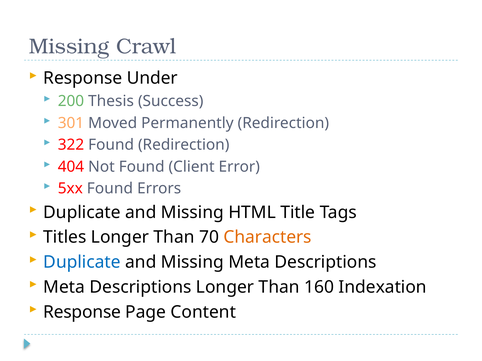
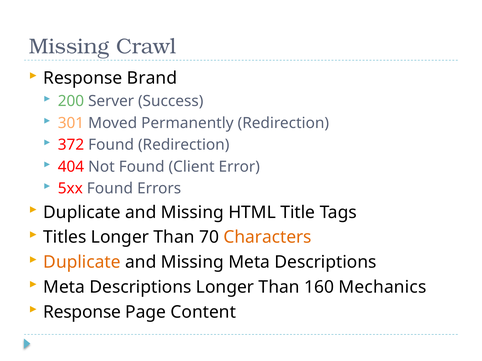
Under: Under -> Brand (152, 78)
Thesis: Thesis -> Server (111, 101)
322: 322 -> 372 (71, 145)
Duplicate colour: blue -> orange (82, 263)
Indexation: Indexation -> Mechanics (383, 287)
